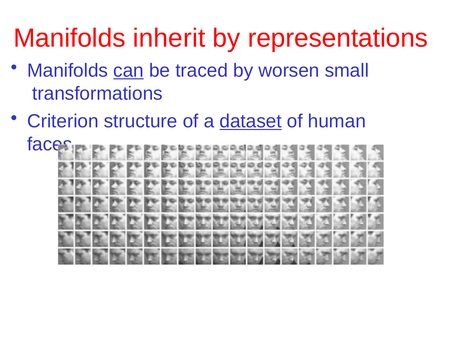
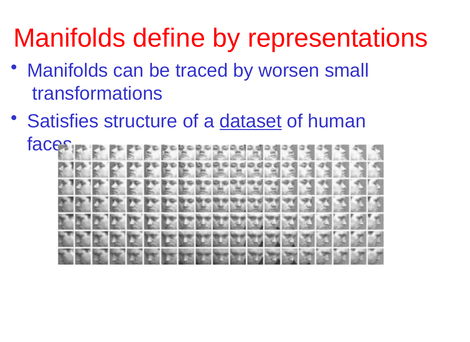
inherit: inherit -> define (169, 38)
can underline: present -> none (129, 71)
Criterion: Criterion -> Satisfies (63, 121)
